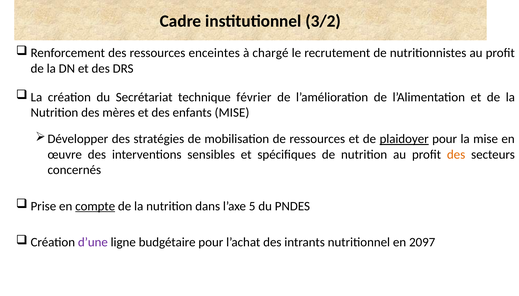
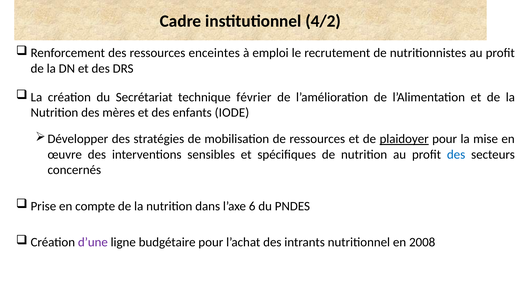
3/2: 3/2 -> 4/2 (323, 21)
chargé: chargé -> emploi (271, 53)
enfants MISE: MISE -> IODE (232, 113)
des colour: orange -> blue (456, 155)
compte underline: present -> none (95, 206)
5: 5 -> 6 (252, 206)
2097: 2097 -> 2008 (422, 242)
